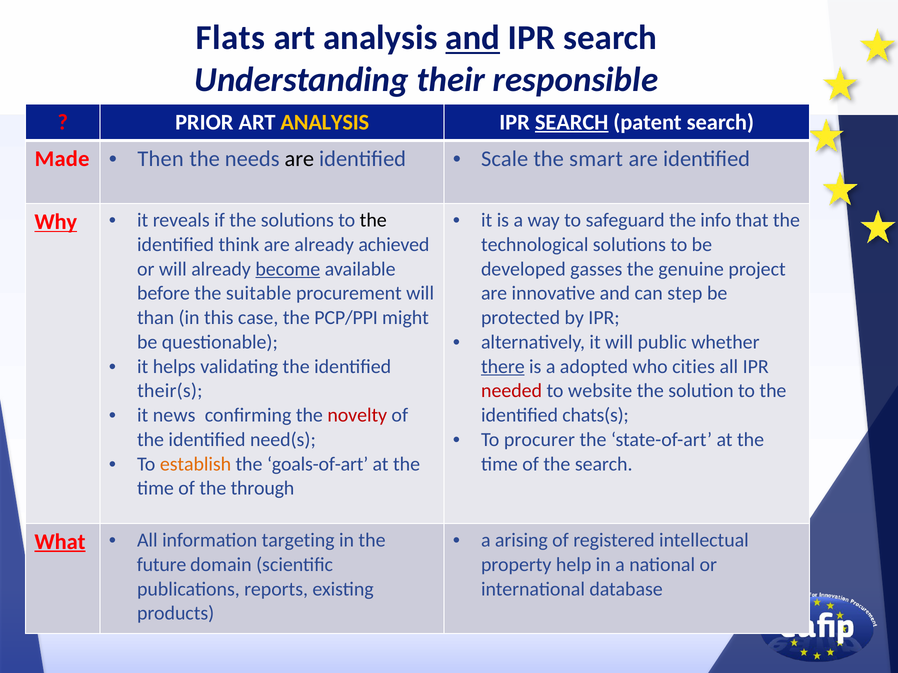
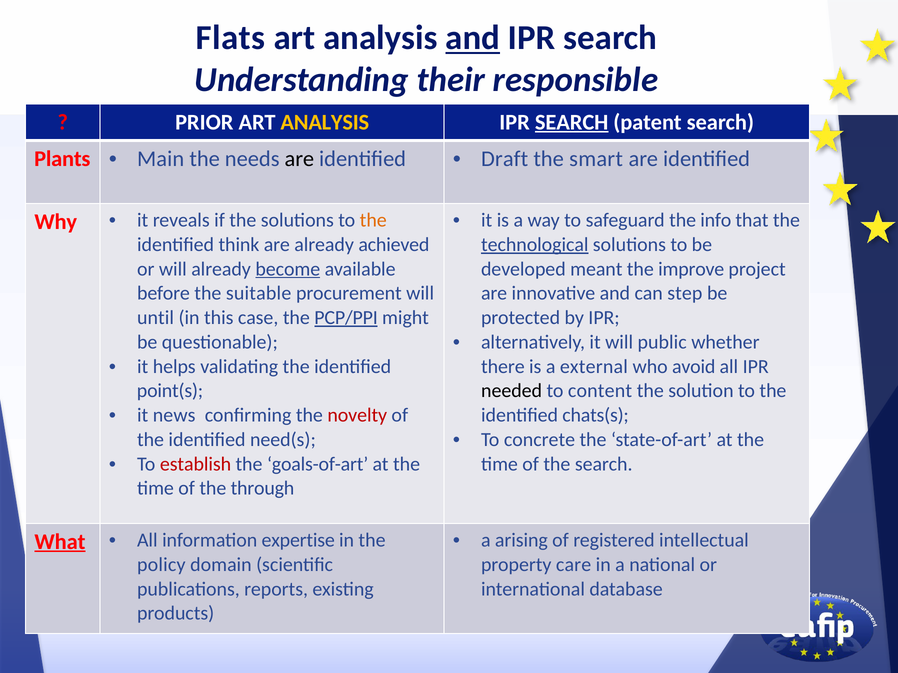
Made: Made -> Plants (62, 159)
Then: Then -> Main (161, 159)
Scale: Scale -> Draft (505, 159)
Why underline: present -> none (56, 222)
the colour: black -> orange (373, 220)
technological underline: none -> present (535, 245)
gasses: gasses -> meant (596, 269)
genuine: genuine -> improve (691, 269)
than: than -> until (156, 318)
PCP/PPI underline: none -> present (346, 318)
there underline: present -> none (503, 367)
adopted: adopted -> external (594, 367)
cities: cities -> avoid (694, 367)
their(s: their(s -> point(s (170, 391)
needed colour: red -> black (512, 391)
website: website -> content (600, 391)
procurer: procurer -> concrete (539, 440)
establish colour: orange -> red (196, 464)
targeting: targeting -> expertise (298, 541)
future: future -> policy (161, 565)
help: help -> care (574, 565)
